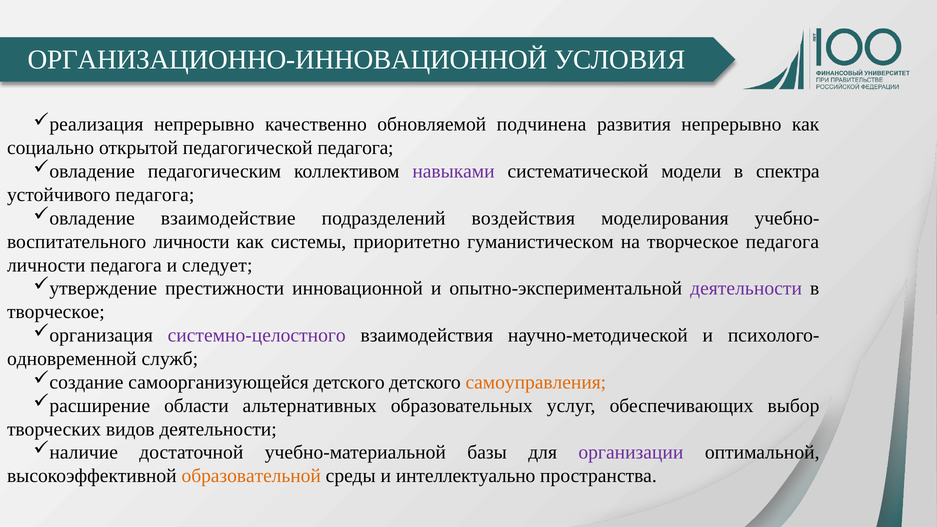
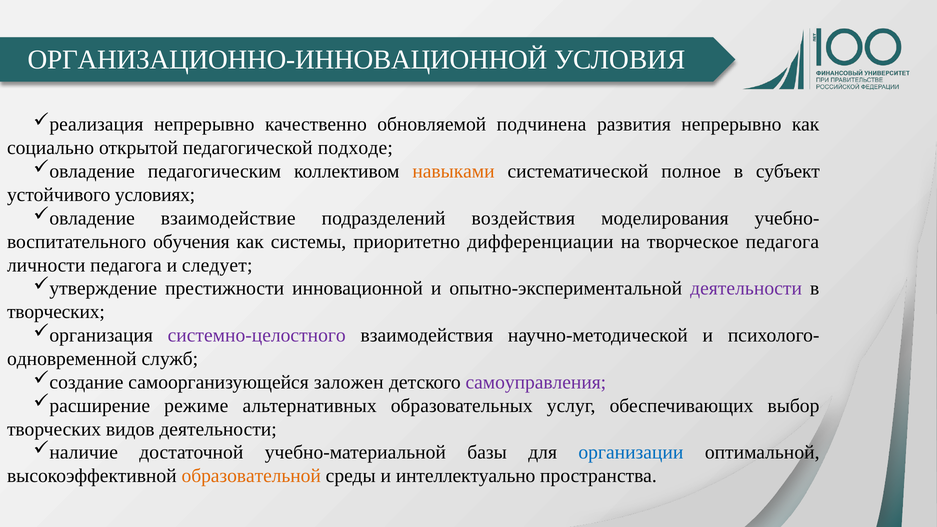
педагогической педагога: педагога -> подходе (355, 148)
навыками colour: purple -> orange (454, 171)
модели: модели -> полное (691, 171)
спектра: спектра -> субъект (788, 171)
устойчивого педагога: педагога -> условиях (155, 195)
воспитательного личности: личности -> обучения (191, 242)
гуманистическом: гуманистическом -> дифференциации (540, 242)
творческое: творческое -> творческих (56, 312)
самоорганизующейся детского: детского -> заложен (349, 382)
самоуправления colour: orange -> purple (536, 382)
области: области -> режиме (196, 406)
организации colour: purple -> blue (631, 453)
